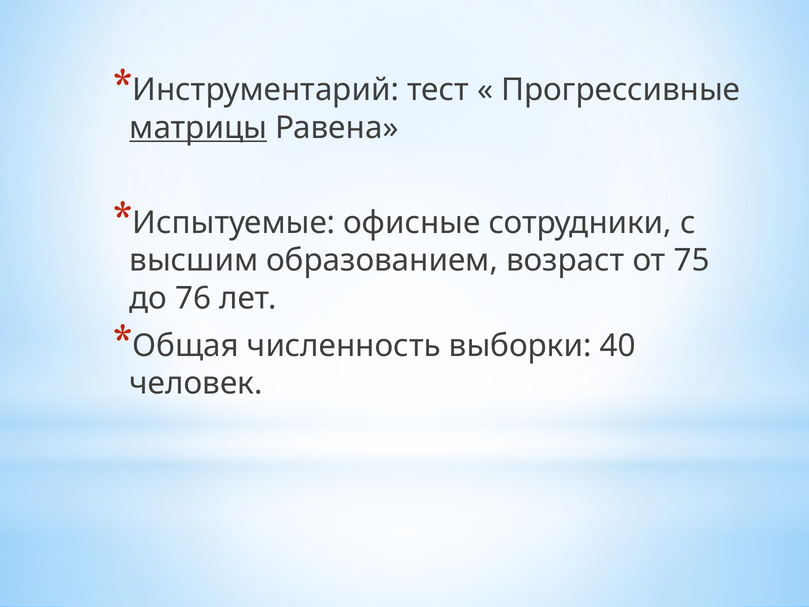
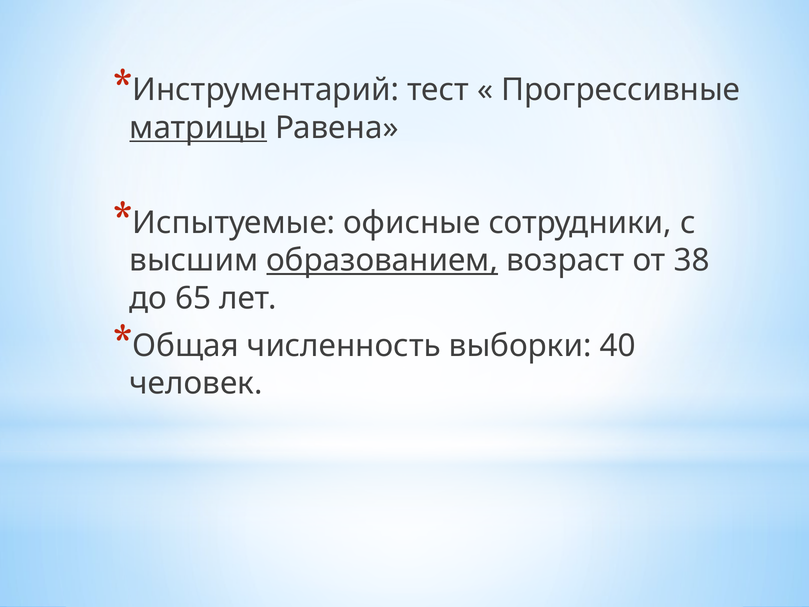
образованием underline: none -> present (382, 260)
75: 75 -> 38 (692, 260)
76: 76 -> 65 (193, 298)
